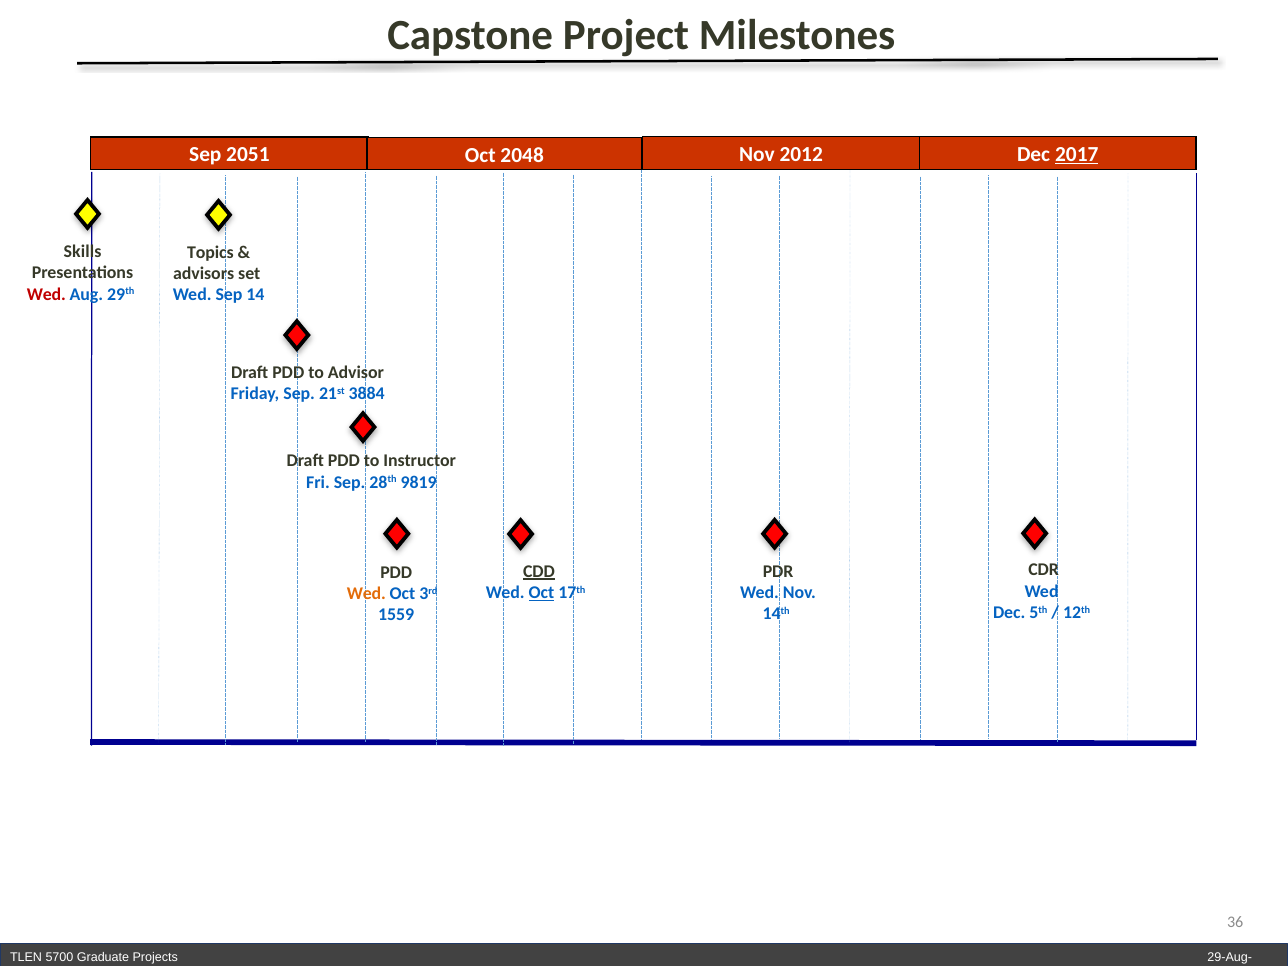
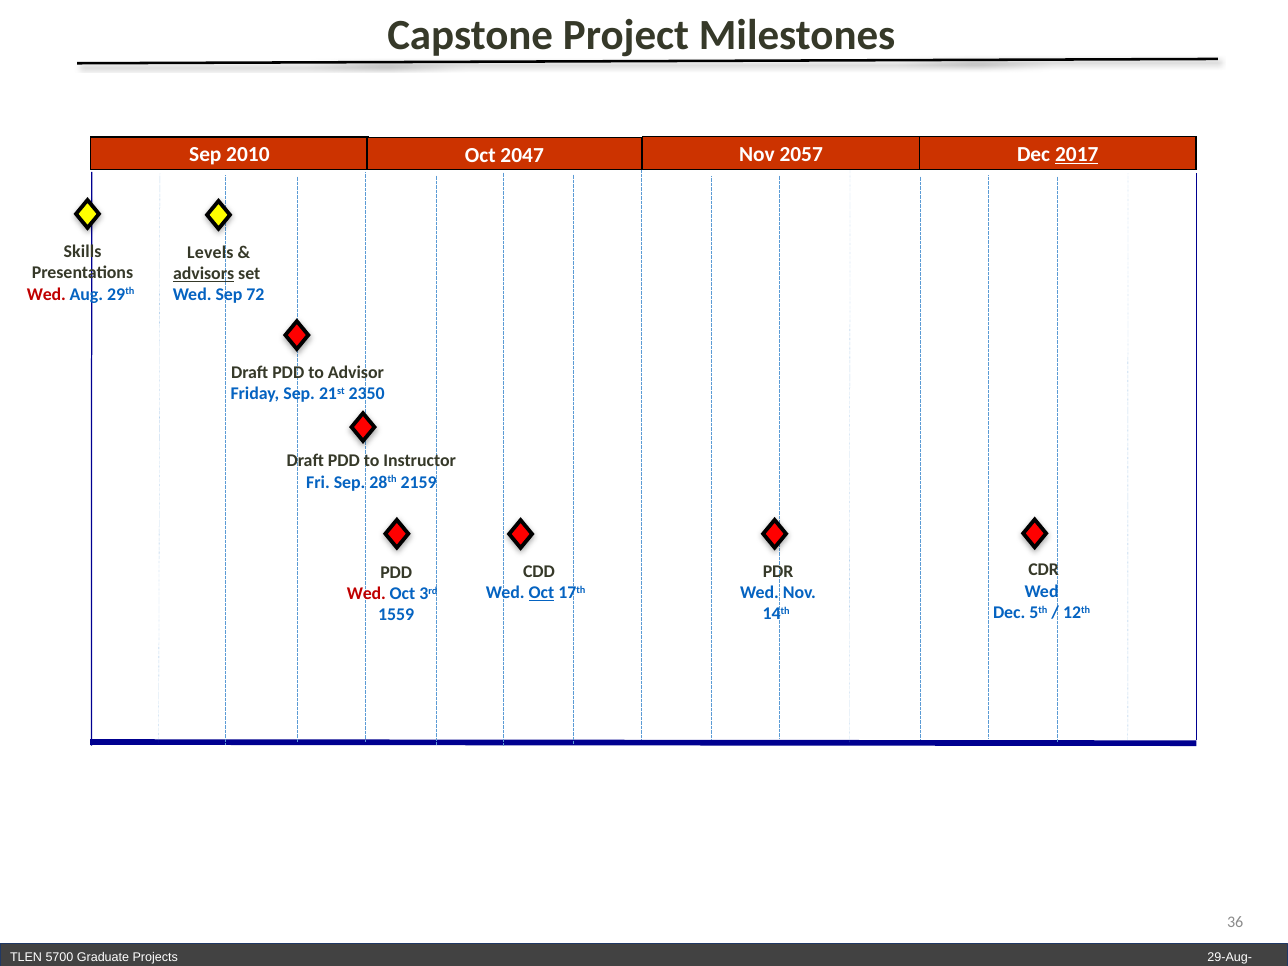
2051: 2051 -> 2010 (248, 155)
2048: 2048 -> 2047 (522, 155)
2012: 2012 -> 2057 (801, 154)
Topics: Topics -> Levels (210, 252)
advisors underline: none -> present (204, 274)
14: 14 -> 72 (255, 295)
3884: 3884 -> 2350 (367, 394)
9819: 9819 -> 2159 (419, 482)
CDD underline: present -> none (539, 571)
Wed colour: orange -> red (366, 594)
